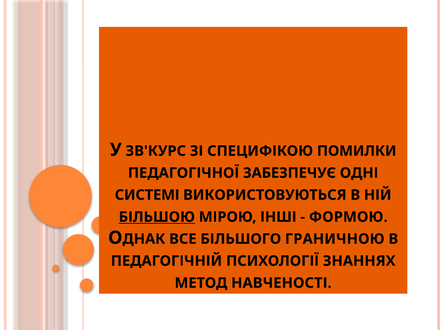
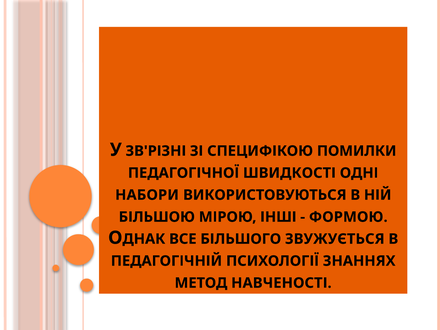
ЗВ'КУРС: ЗВ'КУРС -> ЗВ'РІЗНІ (156, 151)
ЗАБЕЗПЕЧУЄ: ЗАБЕЗПЕЧУЄ -> ШВИДКОСТІ (289, 173)
СИСТЕМІ: СИСТЕМІ -> НАБОРИ (147, 195)
БІЛЬШОЮ underline: present -> none (157, 217)
ГРАНИЧНОЮ: ГРАНИЧНОЮ -> ЗВУЖУЄТЬСЯ (335, 239)
